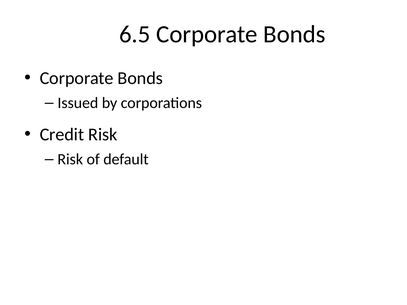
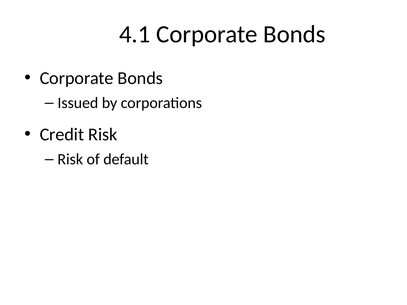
6.5: 6.5 -> 4.1 (135, 34)
